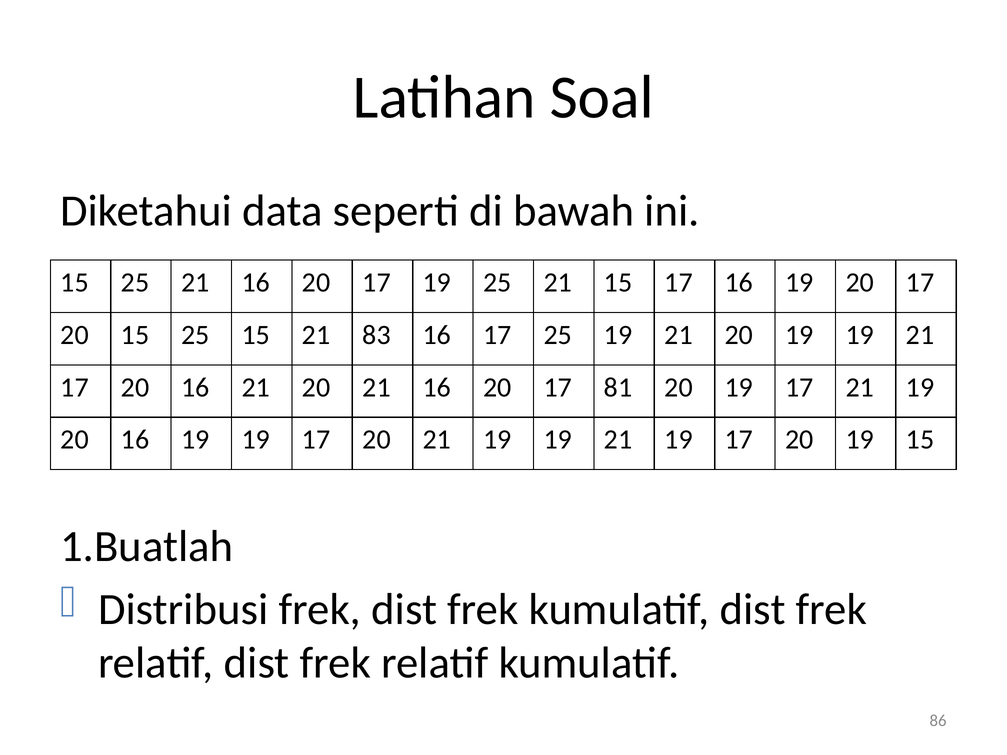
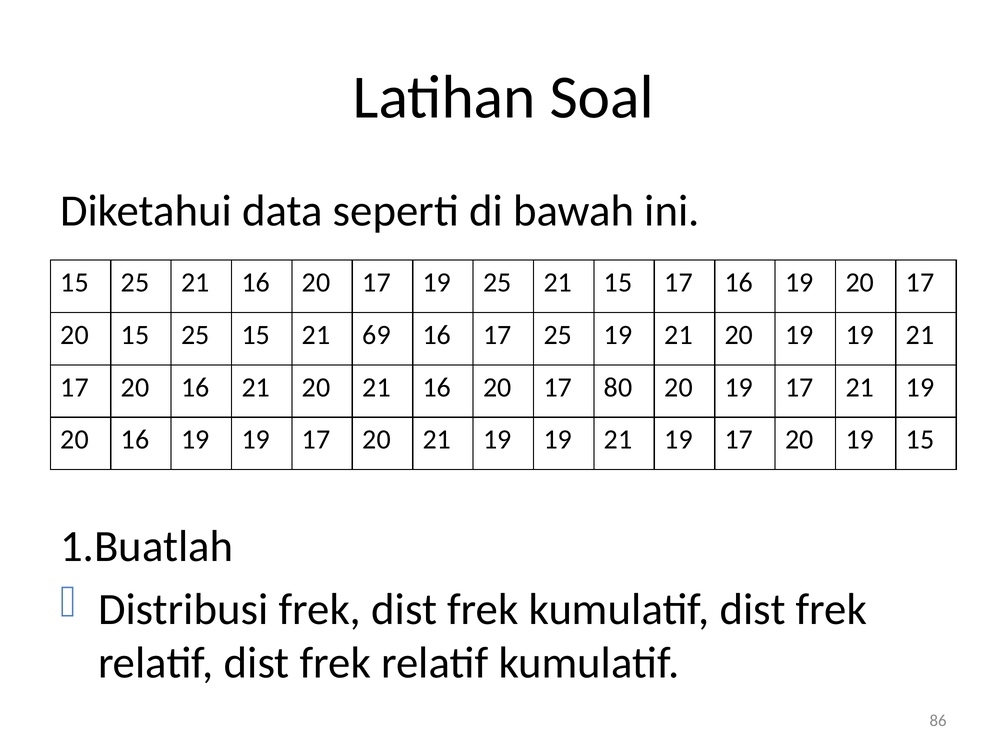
83: 83 -> 69 (377, 335)
81: 81 -> 80 (618, 387)
